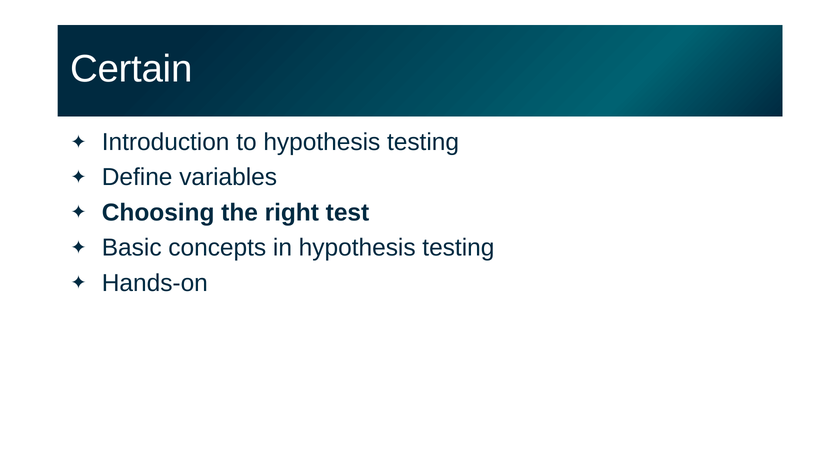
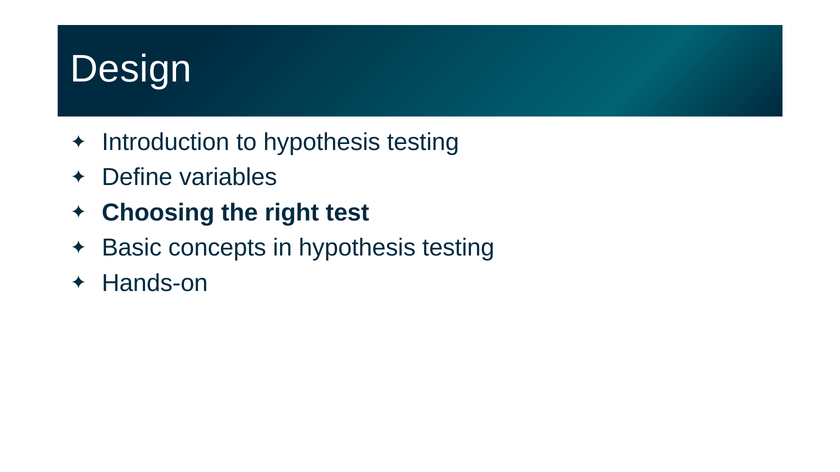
Certain: Certain -> Design (131, 69)
